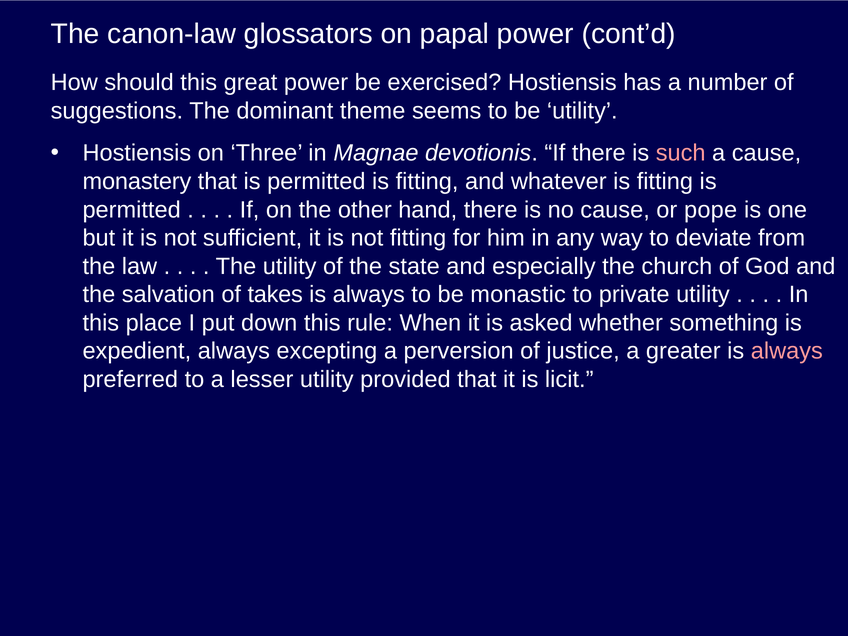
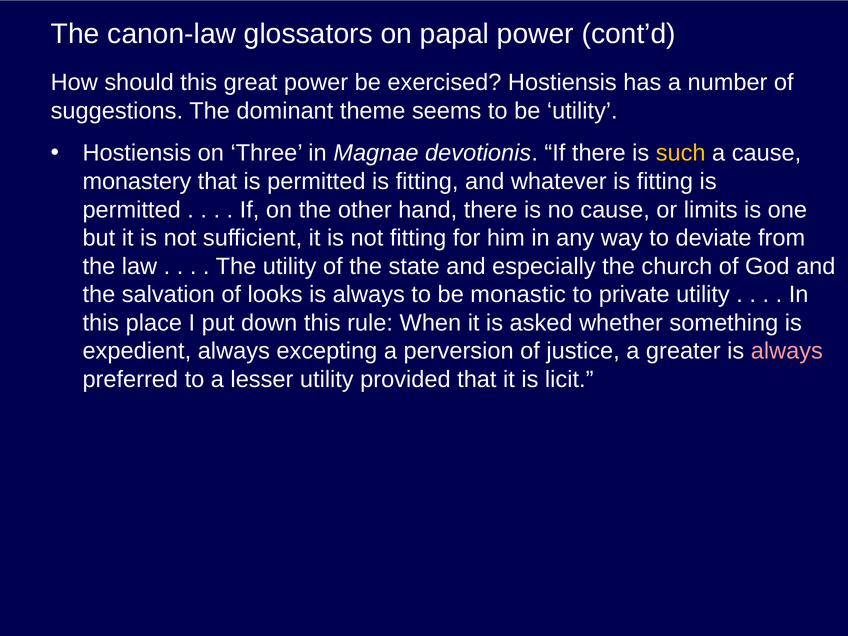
such colour: pink -> yellow (681, 153)
pope: pope -> limits (711, 210)
takes: takes -> looks (275, 295)
